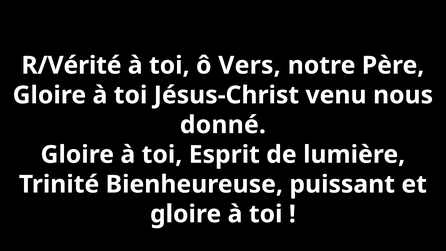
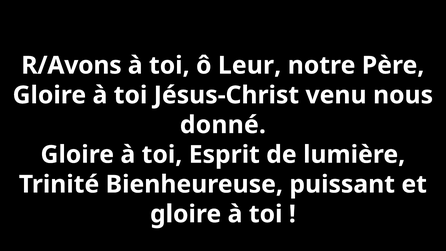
R/Vérité: R/Vérité -> R/Avons (71, 65)
Vers: Vers -> Leur (250, 65)
